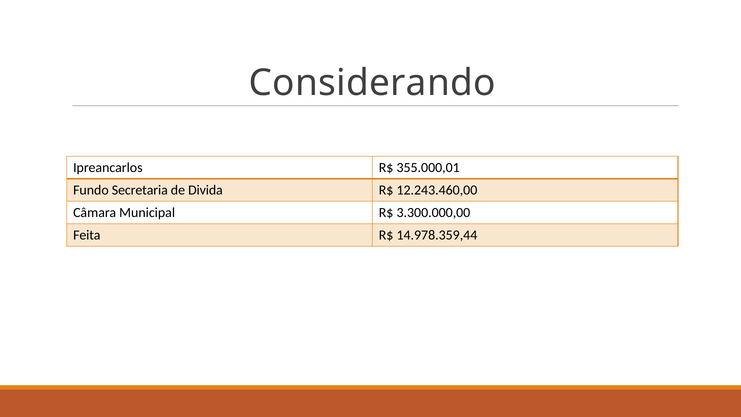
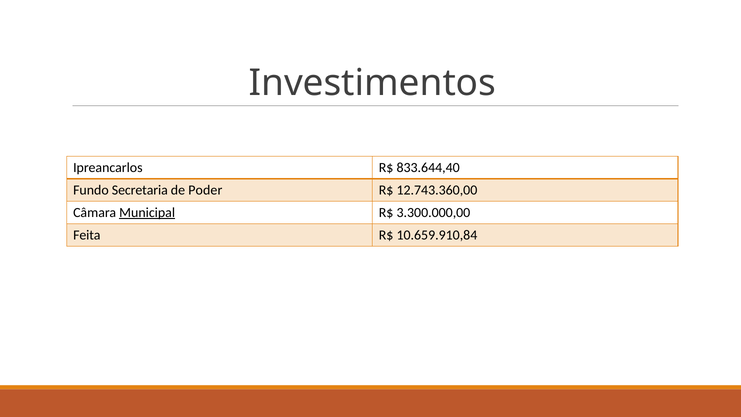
Considerando: Considerando -> Investimentos (372, 83)
355.000,01: 355.000,01 -> 833.644,40 (428, 167)
Divida: Divida -> Poder (205, 190)
12.243.460,00: 12.243.460,00 -> 12.743.360,00 (437, 190)
Municipal underline: none -> present (147, 213)
14.978.359,44: 14.978.359,44 -> 10.659.910,84 (437, 235)
